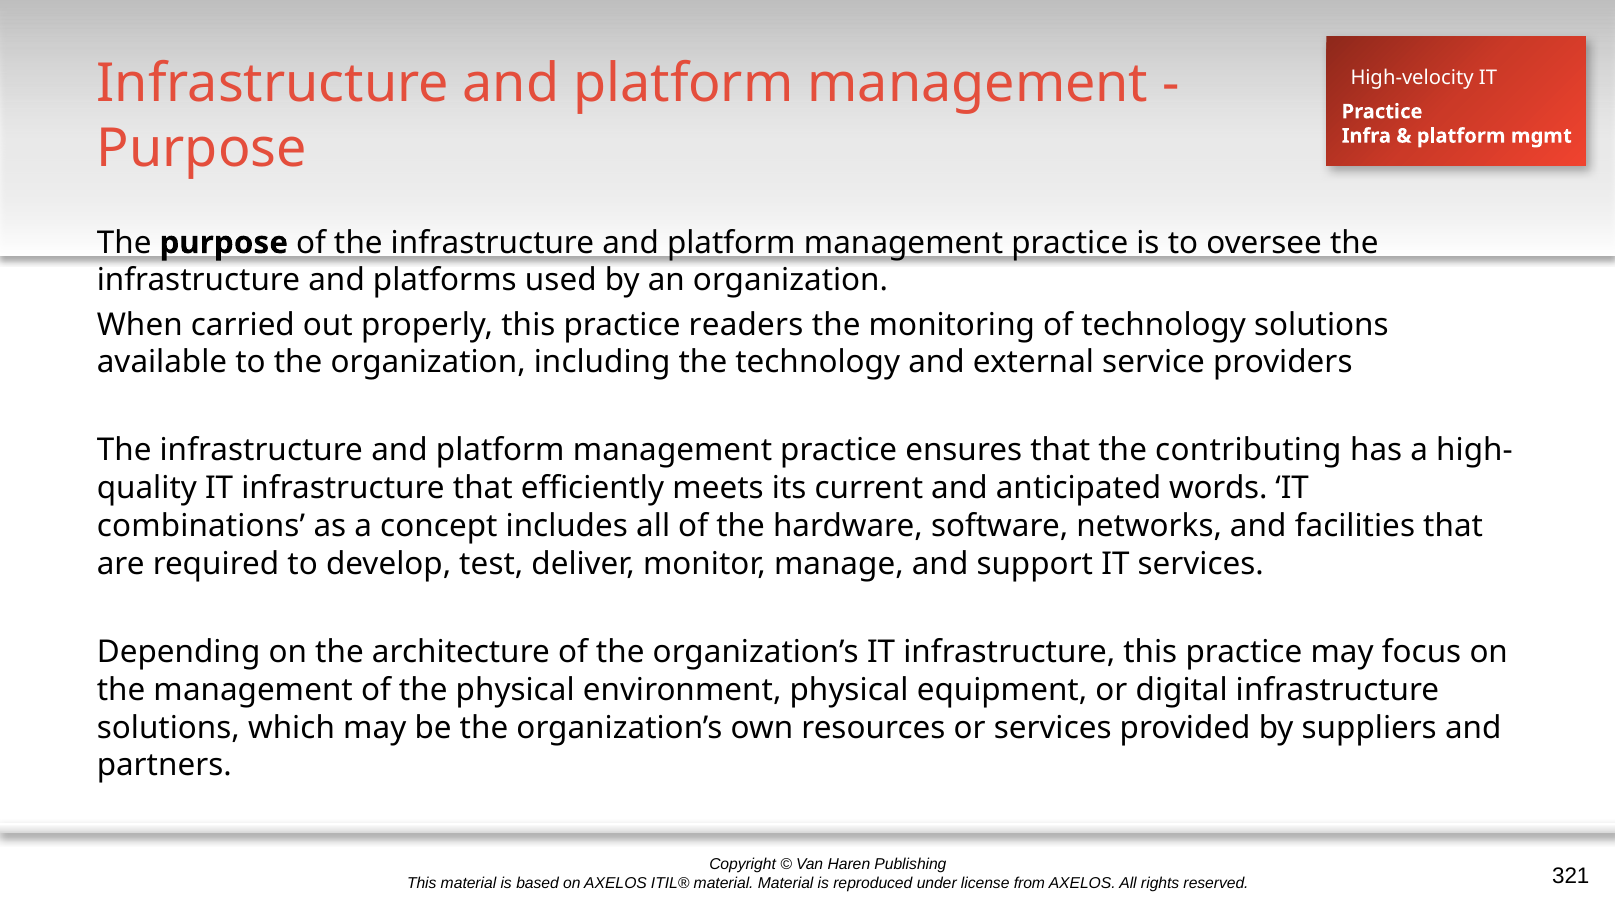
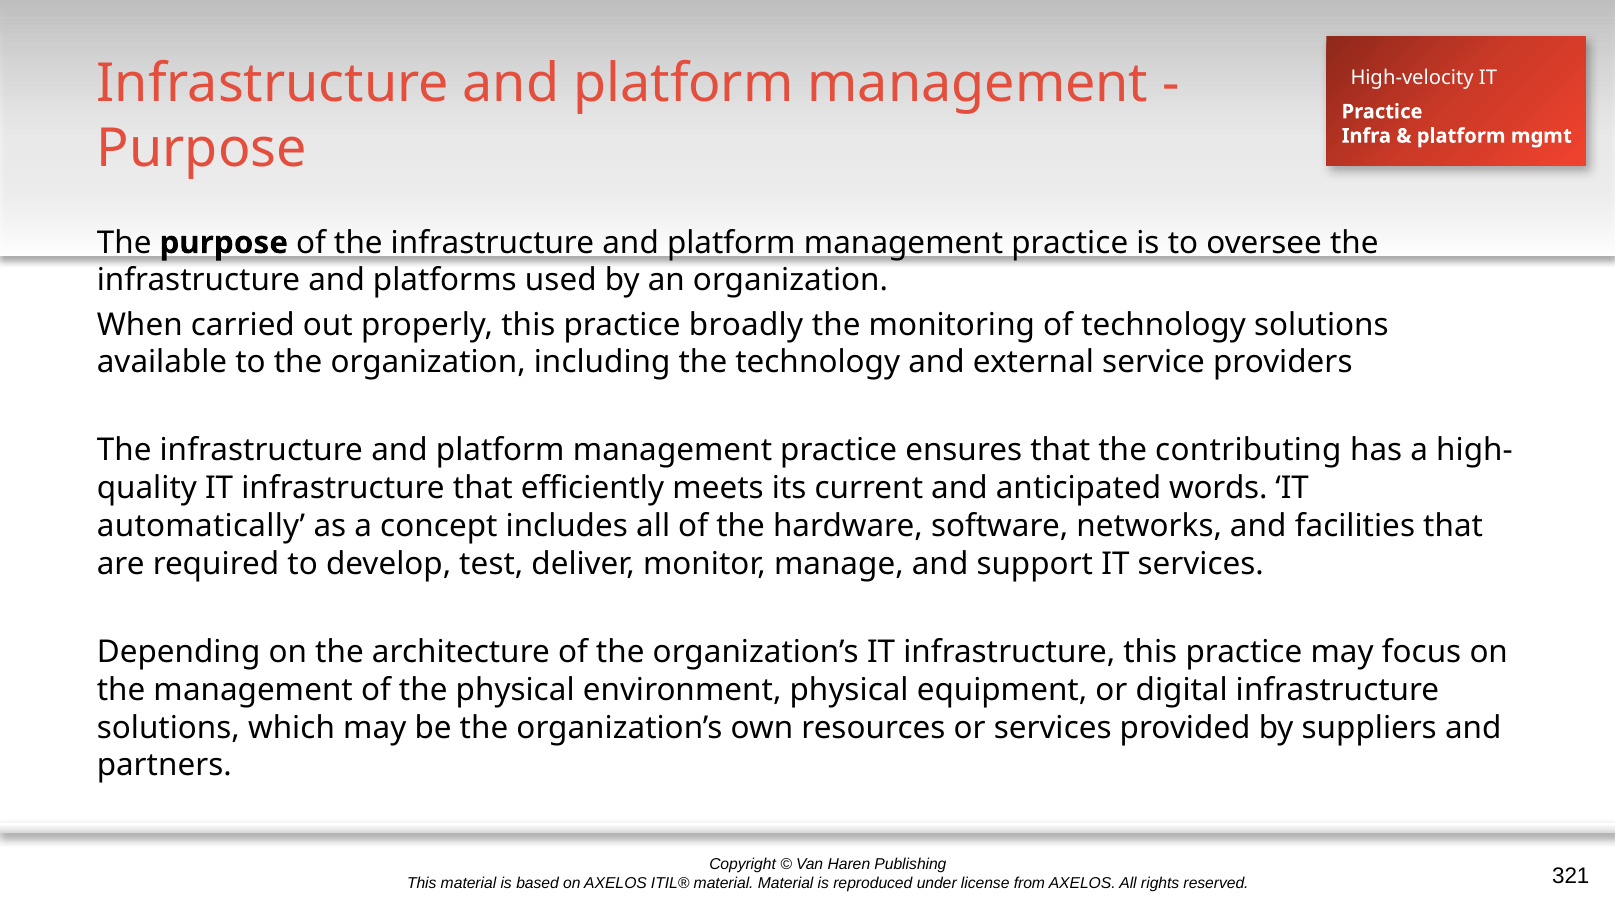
readers: readers -> broadly (746, 324)
combinations: combinations -> automatically (201, 526)
